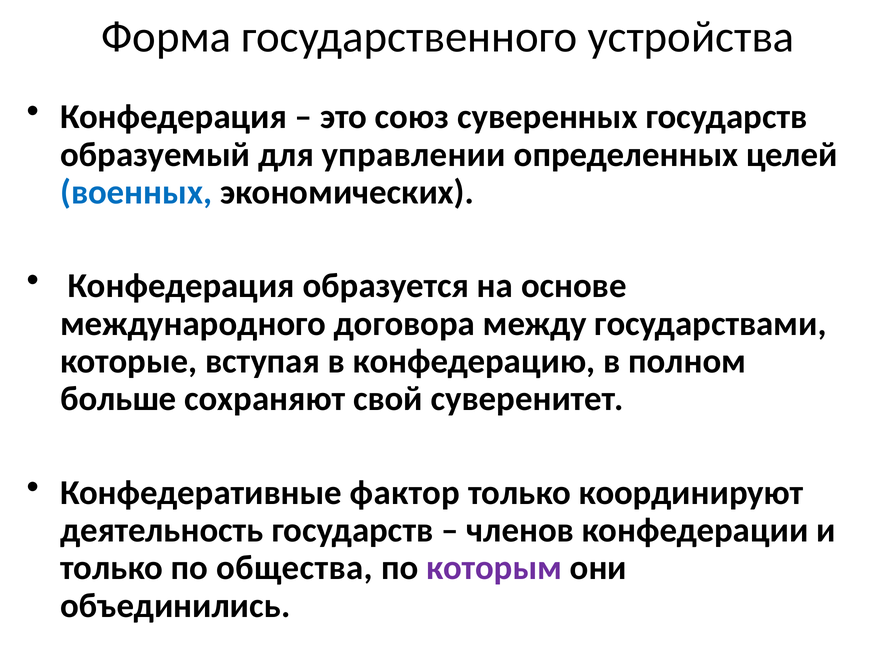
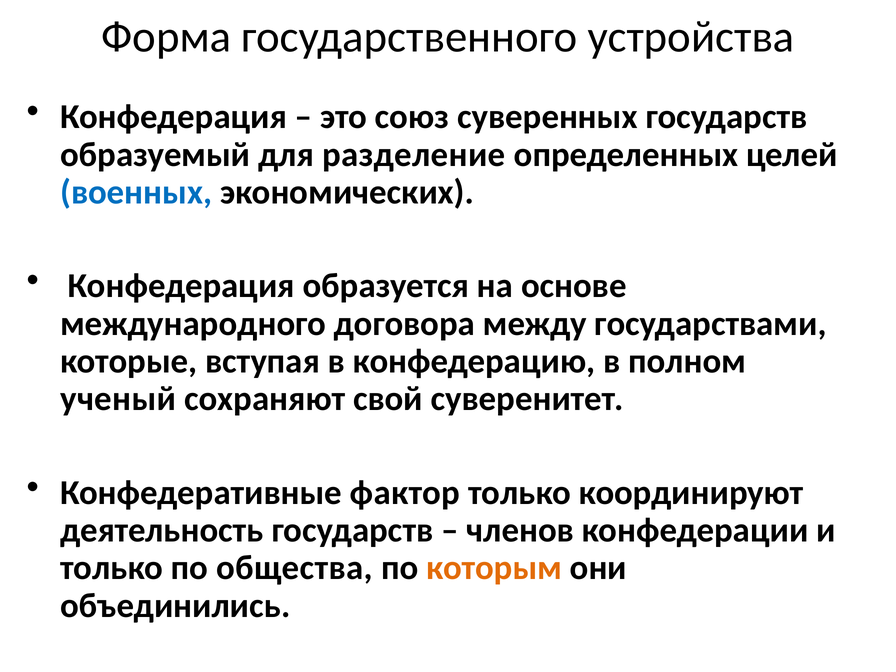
управлении: управлении -> разделение (414, 155)
больше: больше -> ученый (118, 399)
которым colour: purple -> orange (494, 568)
